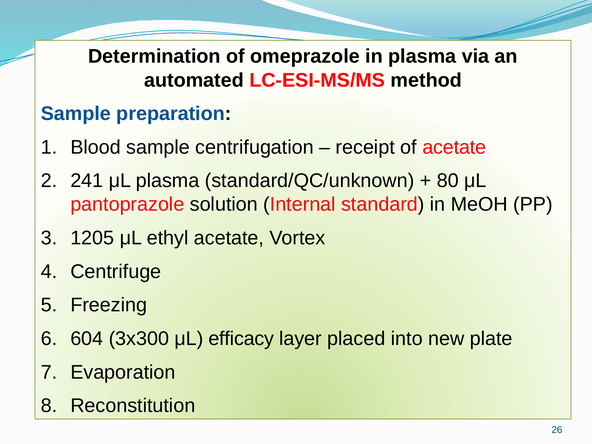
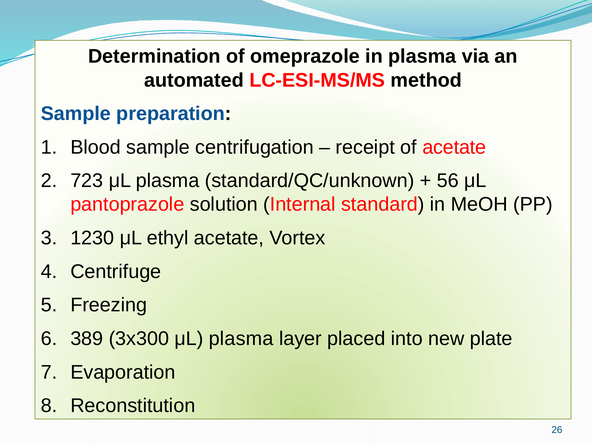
241: 241 -> 723 (87, 181)
80: 80 -> 56 (448, 181)
1205: 1205 -> 1230 (92, 238)
604: 604 -> 389 (87, 339)
3x300 μL efficacy: efficacy -> plasma (241, 339)
